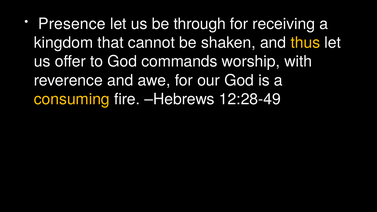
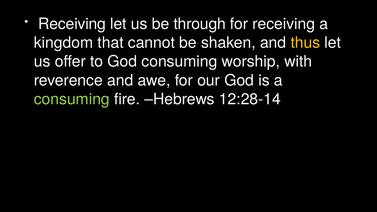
Presence: Presence -> Receiving (72, 24)
God commands: commands -> consuming (179, 62)
consuming colour: yellow -> light green (72, 99)
12:28-49: 12:28-49 -> 12:28-14 (250, 99)
